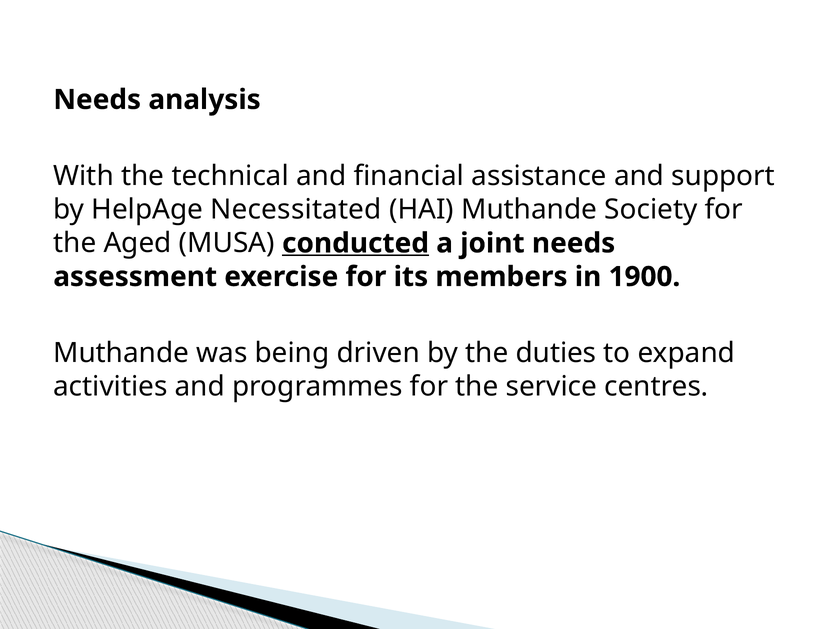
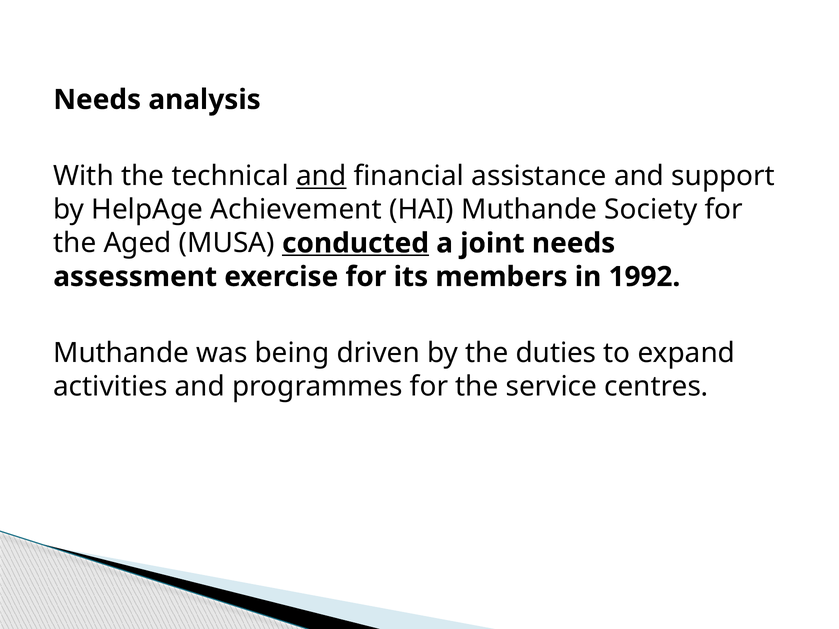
and underline: none -> present (321, 176)
Necessitated: Necessitated -> Achievement (296, 210)
1900: 1900 -> 1992 (644, 277)
